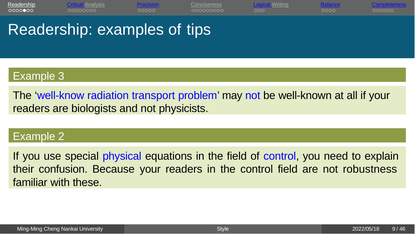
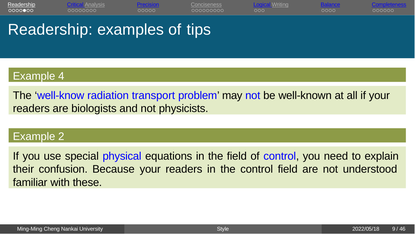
3: 3 -> 4 (61, 76)
robustness: robustness -> understood (370, 169)
